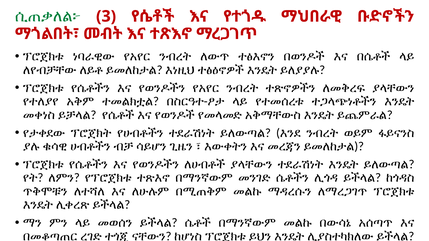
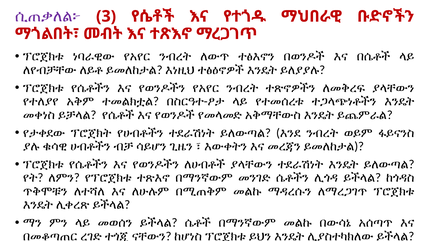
ሲጠቃለል፦ colour: green -> purple (48, 16)
